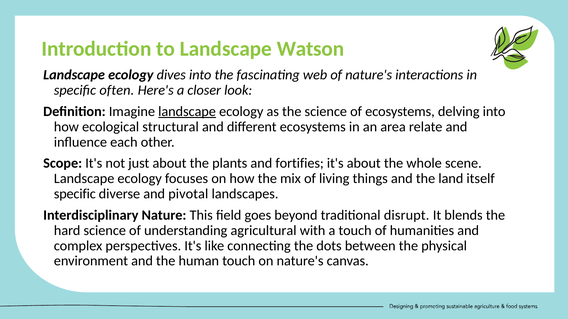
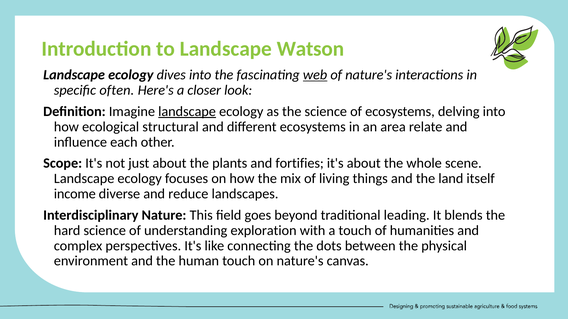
web underline: none -> present (315, 75)
specific: specific -> income (75, 194)
pivotal: pivotal -> reduce (188, 194)
disrupt: disrupt -> leading (407, 215)
agricultural: agricultural -> exploration (264, 231)
